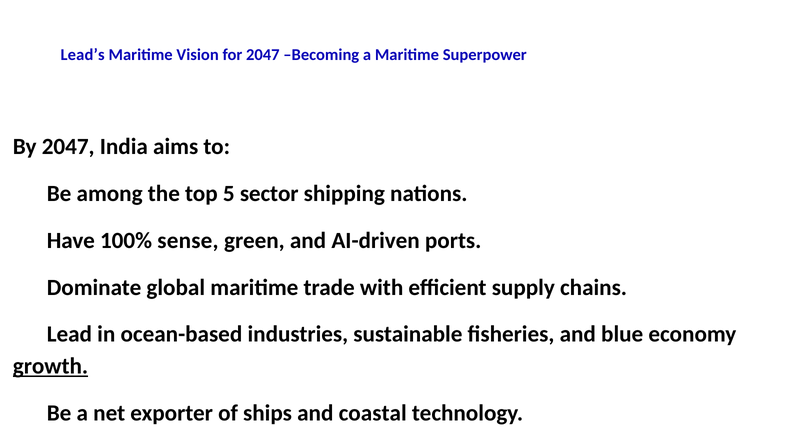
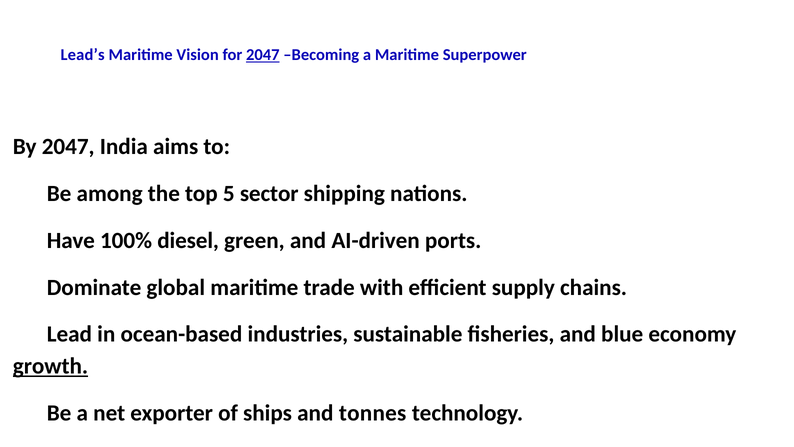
2047 underline: none -> present (263, 55)
sense: sense -> diesel (188, 240)
coastal: coastal -> tonnes (373, 413)
